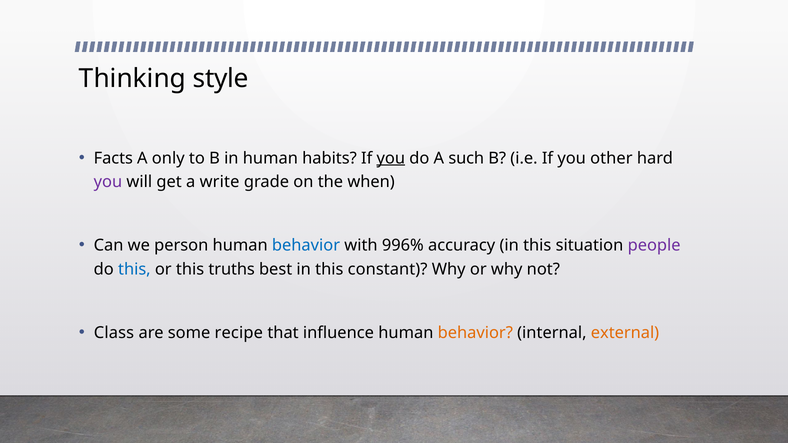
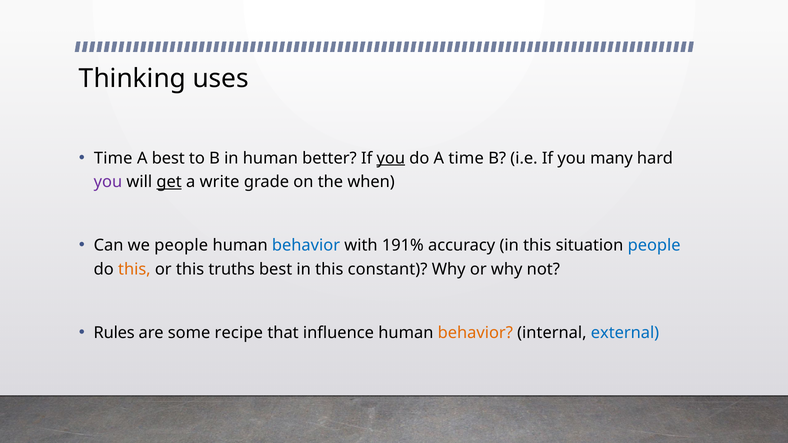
style: style -> uses (221, 79)
Facts: Facts -> Time (113, 158)
A only: only -> best (168, 158)
habits: habits -> better (329, 158)
A such: such -> time (466, 158)
other: other -> many (611, 158)
get underline: none -> present (169, 182)
we person: person -> people (181, 246)
996%: 996% -> 191% (403, 246)
people colour: purple -> blue (654, 246)
this colour: blue -> orange (134, 269)
Class: Class -> Rules (114, 333)
external colour: orange -> blue (625, 333)
